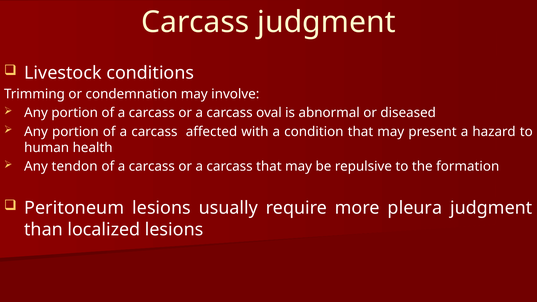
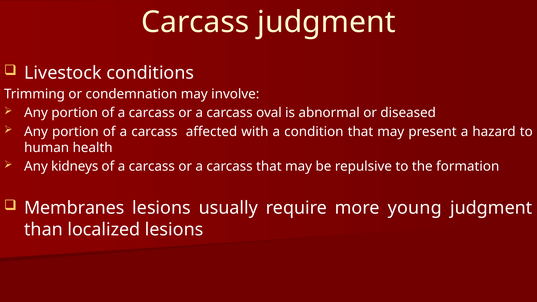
tendon: tendon -> kidneys (75, 167)
Peritoneum: Peritoneum -> Membranes (74, 208)
pleura: pleura -> young (415, 208)
